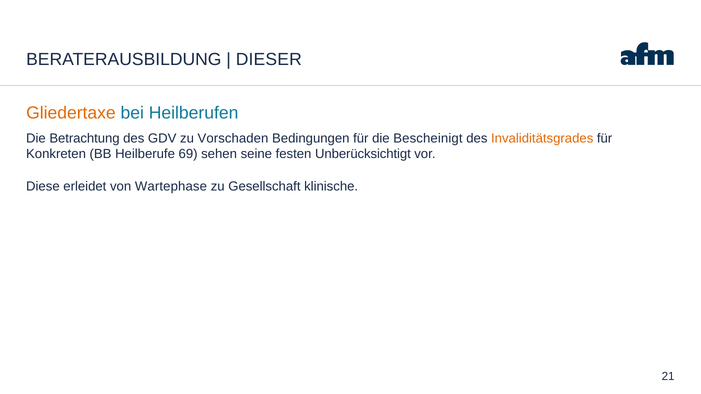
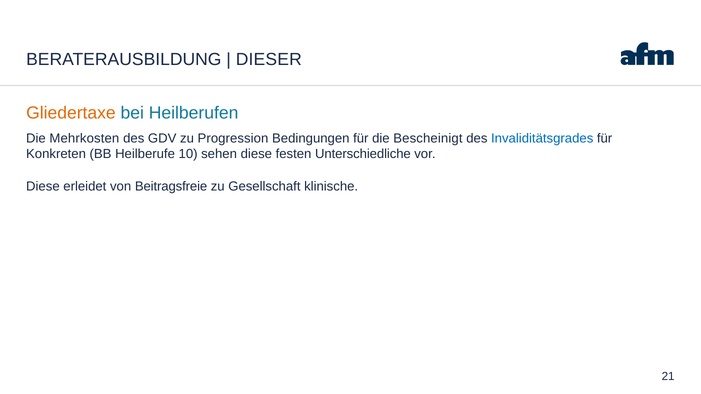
Betrachtung: Betrachtung -> Mehrkosten (84, 139)
Vorschaden: Vorschaden -> Progression (233, 139)
Invaliditätsgrades colour: orange -> blue (542, 139)
69: 69 -> 10 (188, 154)
sehen seine: seine -> diese (256, 154)
Unberücksichtigt: Unberücksichtigt -> Unterschiedliche (363, 154)
Wartephase: Wartephase -> Beitragsfreie (171, 186)
